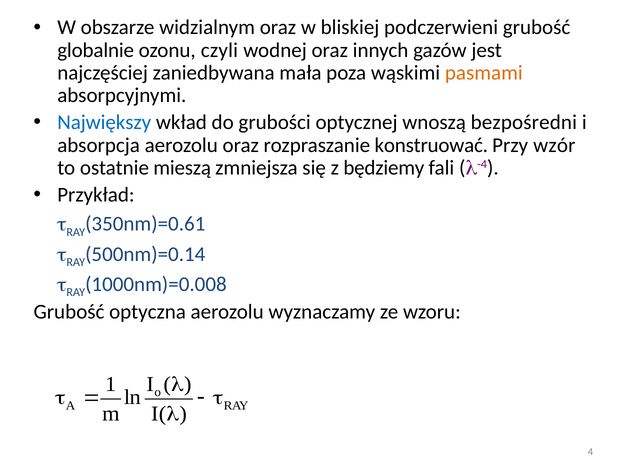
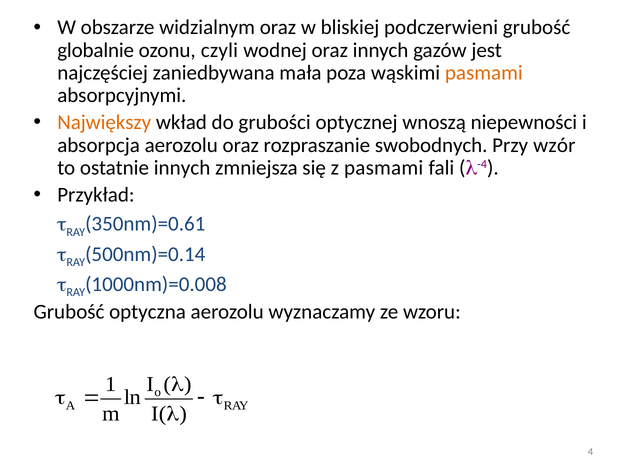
Największy colour: blue -> orange (104, 122)
bezpośredni: bezpośredni -> niepewności (524, 122)
konstruować: konstruować -> swobodnych (431, 145)
ostatnie mieszą: mieszą -> innych (182, 168)
z będziemy: będziemy -> pasmami (384, 168)
